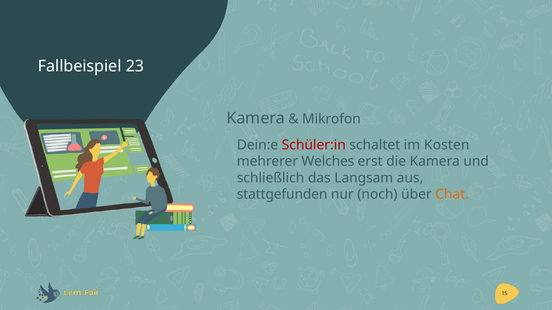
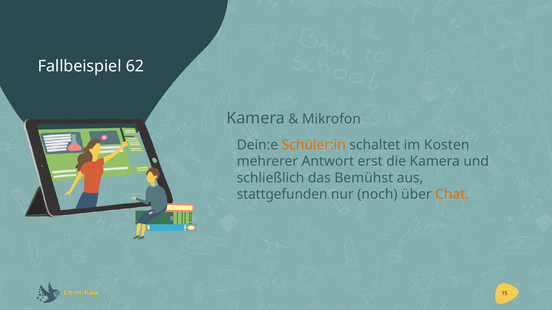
23: 23 -> 62 (135, 66)
Schüler:in colour: red -> orange (314, 145)
Welches: Welches -> Antwort (328, 162)
Langsam: Langsam -> Bemühst (364, 178)
